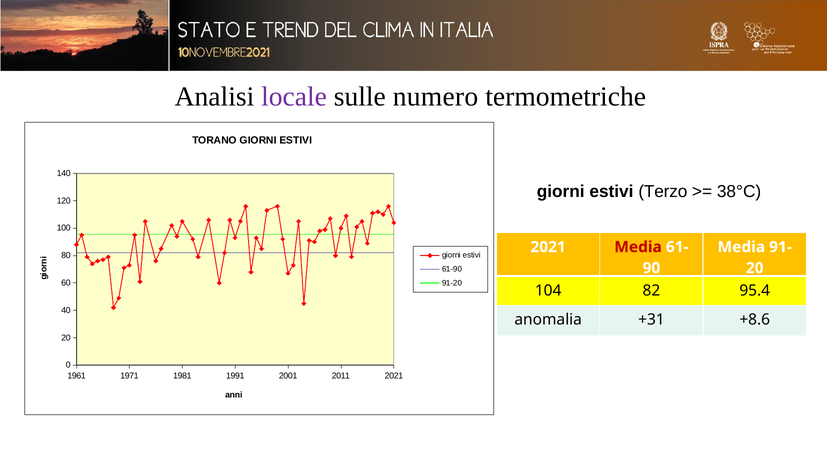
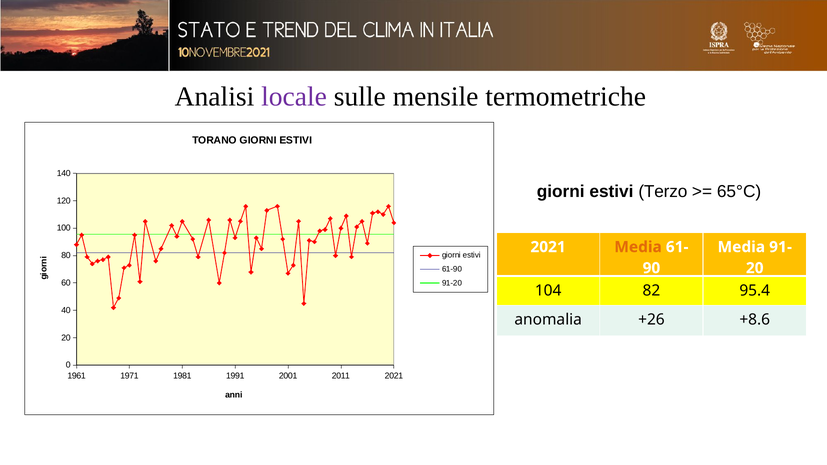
numero: numero -> mensile (436, 97)
38°C: 38°C -> 65°C (739, 192)
Media colour: red -> orange (638, 247)
+31: +31 -> +26 (651, 320)
